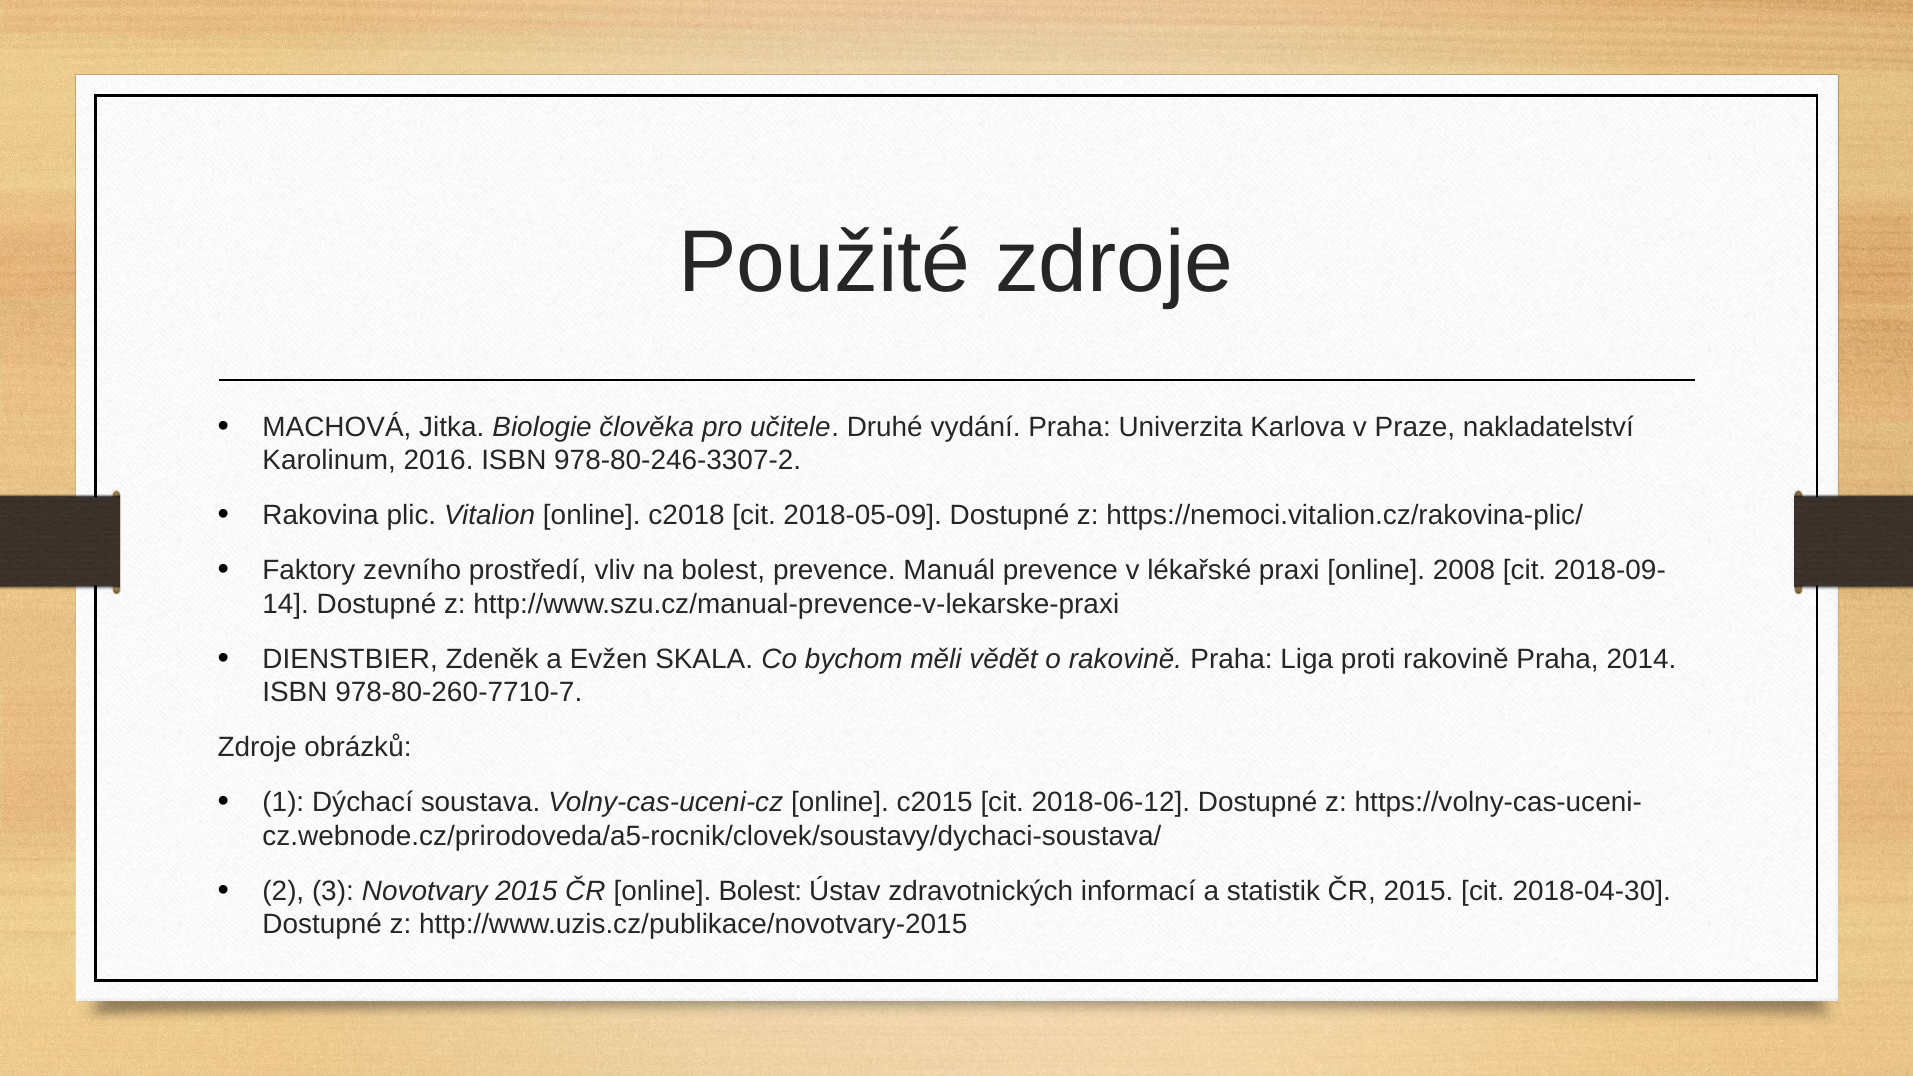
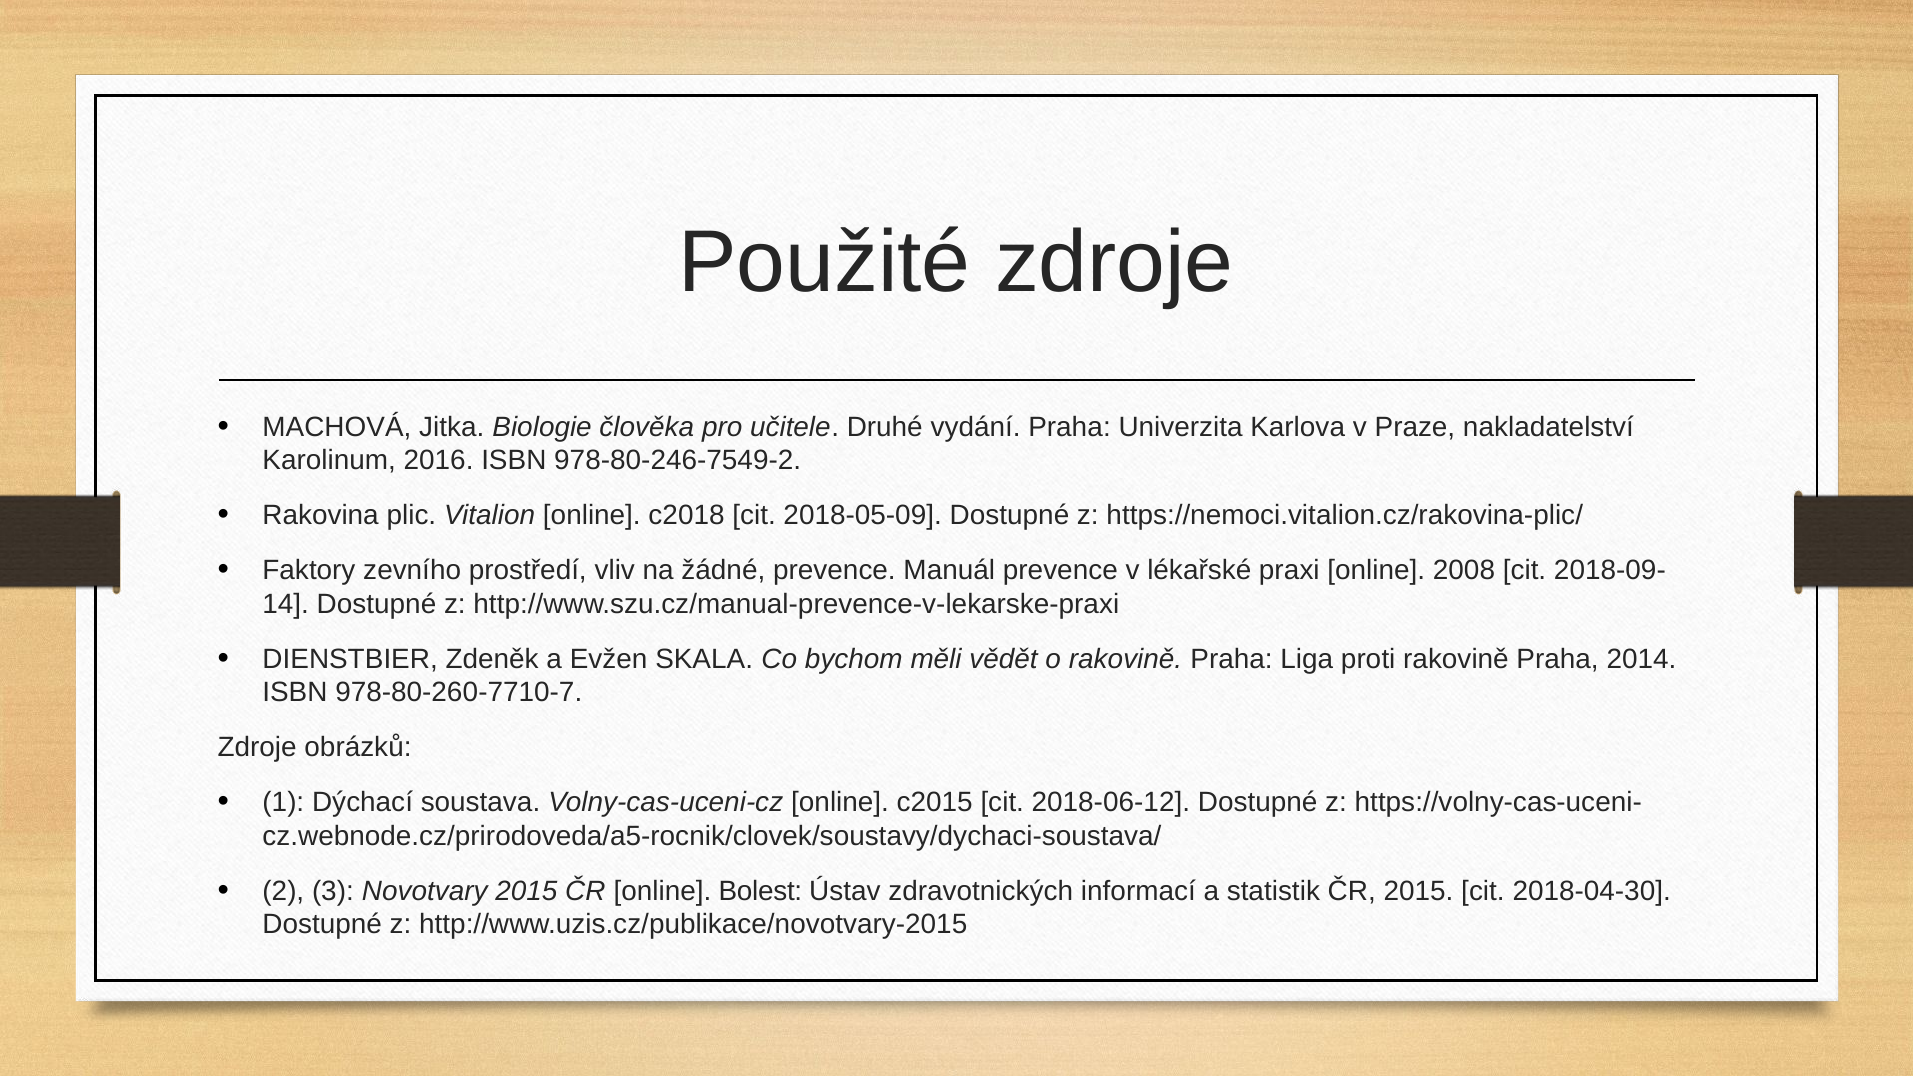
978-80-246-3307-2: 978-80-246-3307-2 -> 978-80-246-7549-2 (678, 461)
na bolest: bolest -> žádné (723, 571)
